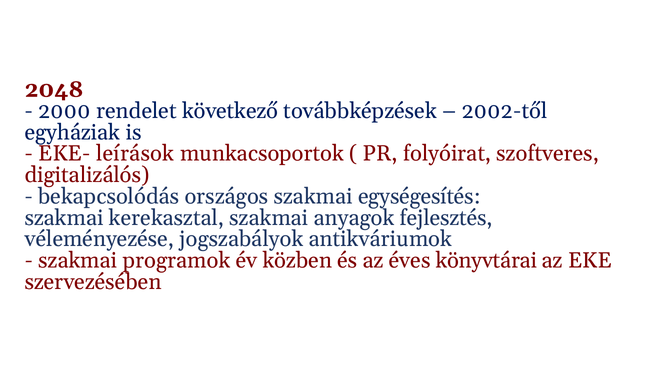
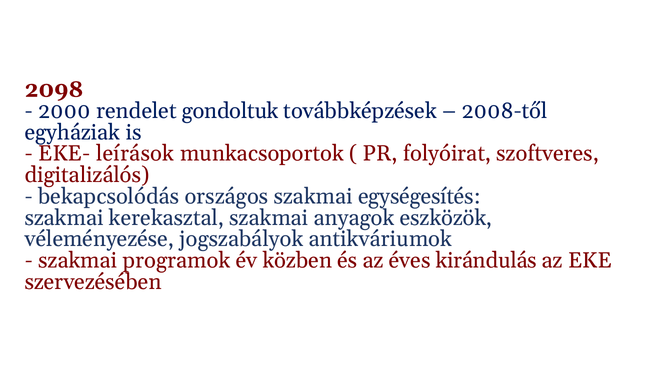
2048: 2048 -> 2098 (54, 90)
következő: következő -> gondoltuk (230, 111)
2002-től: 2002-től -> 2008-től (505, 111)
fejlesztés: fejlesztés -> eszközök (446, 218)
könyvtárai: könyvtárai -> kirándulás (486, 261)
